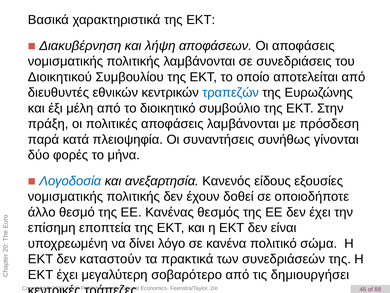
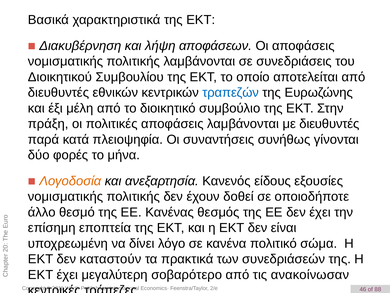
με πρόσδεση: πρόσδεση -> διευθυντές (329, 124)
Λογοδοσία colour: blue -> orange (70, 181)
δημιουργήσει: δημιουργήσει -> ανακοίνωσαν (310, 274)
